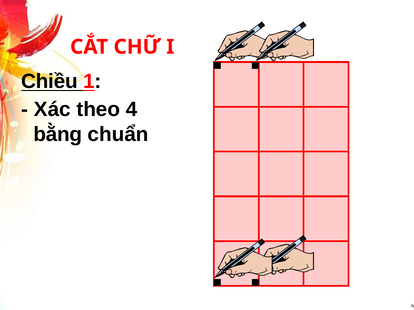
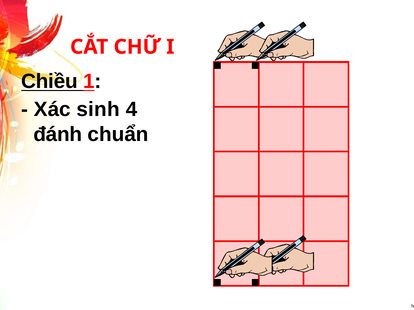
theo: theo -> sinh (98, 110)
bằng: bằng -> đánh (58, 134)
